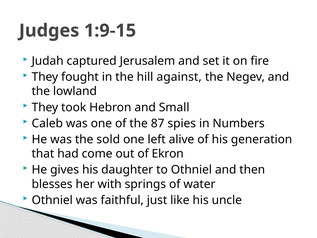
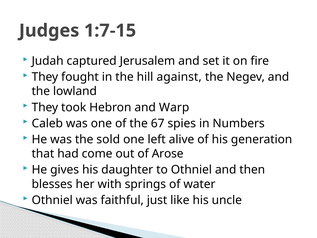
1:9-15: 1:9-15 -> 1:7-15 (110, 31)
Small: Small -> Warp (174, 107)
87: 87 -> 67 (158, 123)
Ekron: Ekron -> Arose (168, 154)
